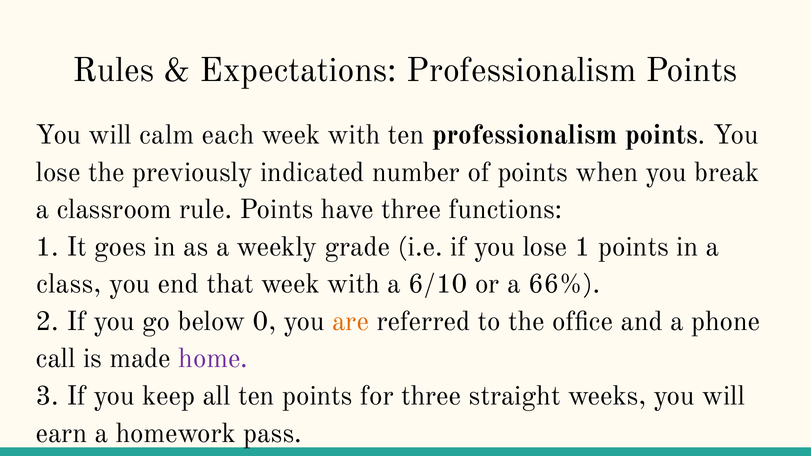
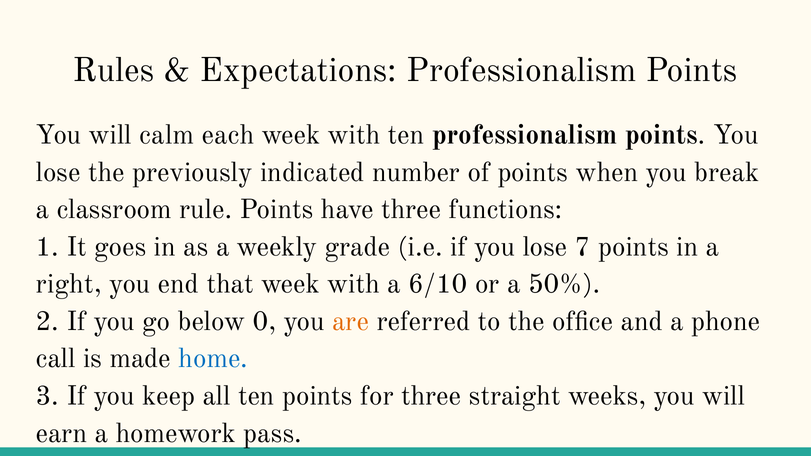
lose 1: 1 -> 7 (583, 247)
class: class -> right (69, 284)
66%: 66% -> 50% (564, 284)
home colour: purple -> blue (213, 359)
